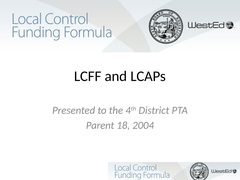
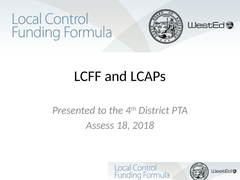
Parent: Parent -> Assess (100, 125)
2004: 2004 -> 2018 (143, 125)
